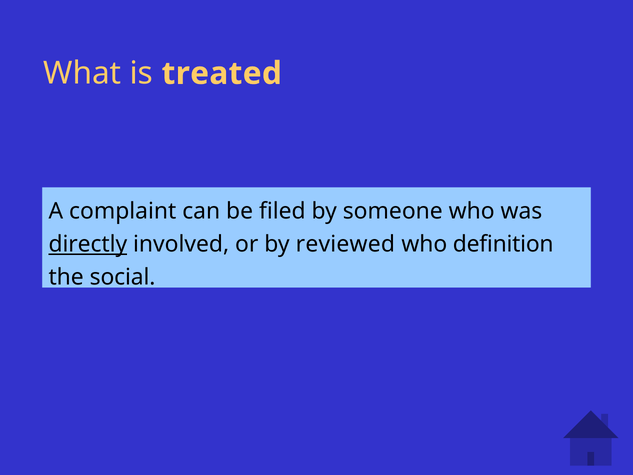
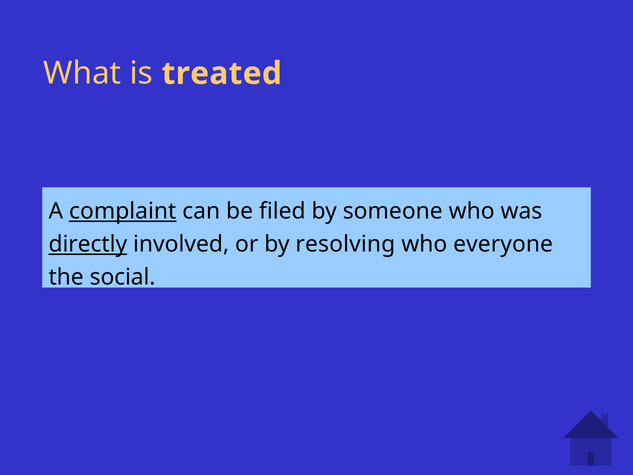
complaint underline: none -> present (123, 211)
reviewed: reviewed -> resolving (345, 244)
definition: definition -> everyone (503, 244)
